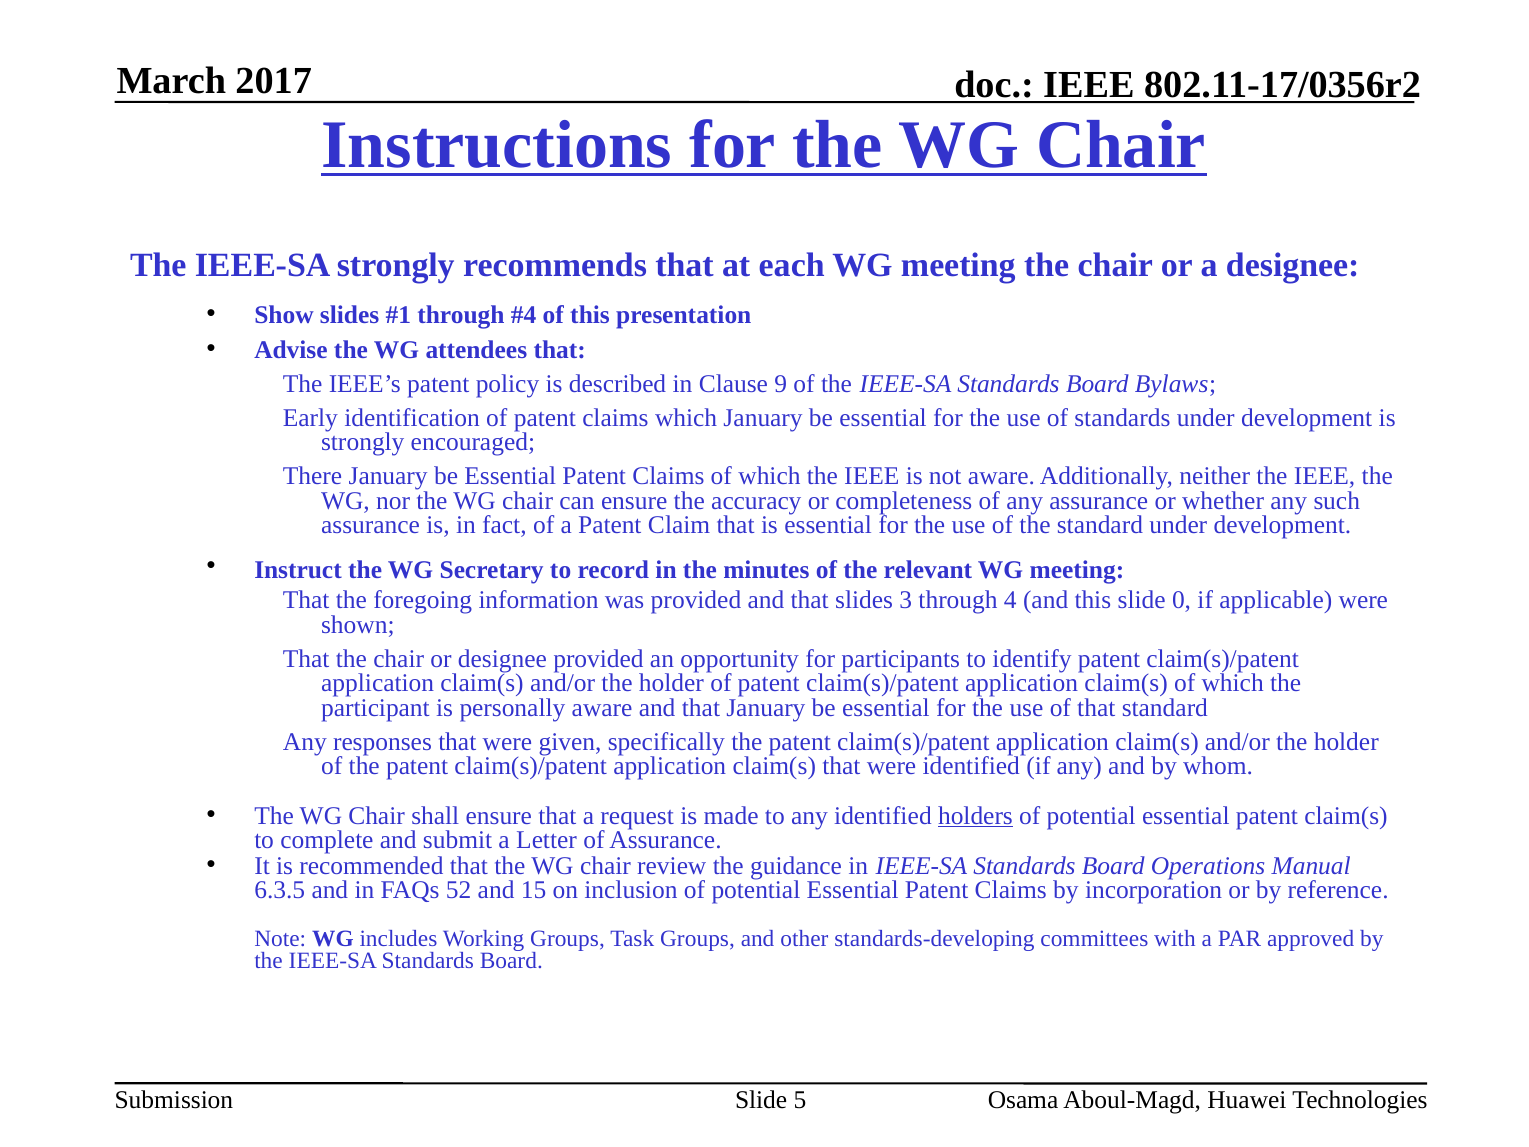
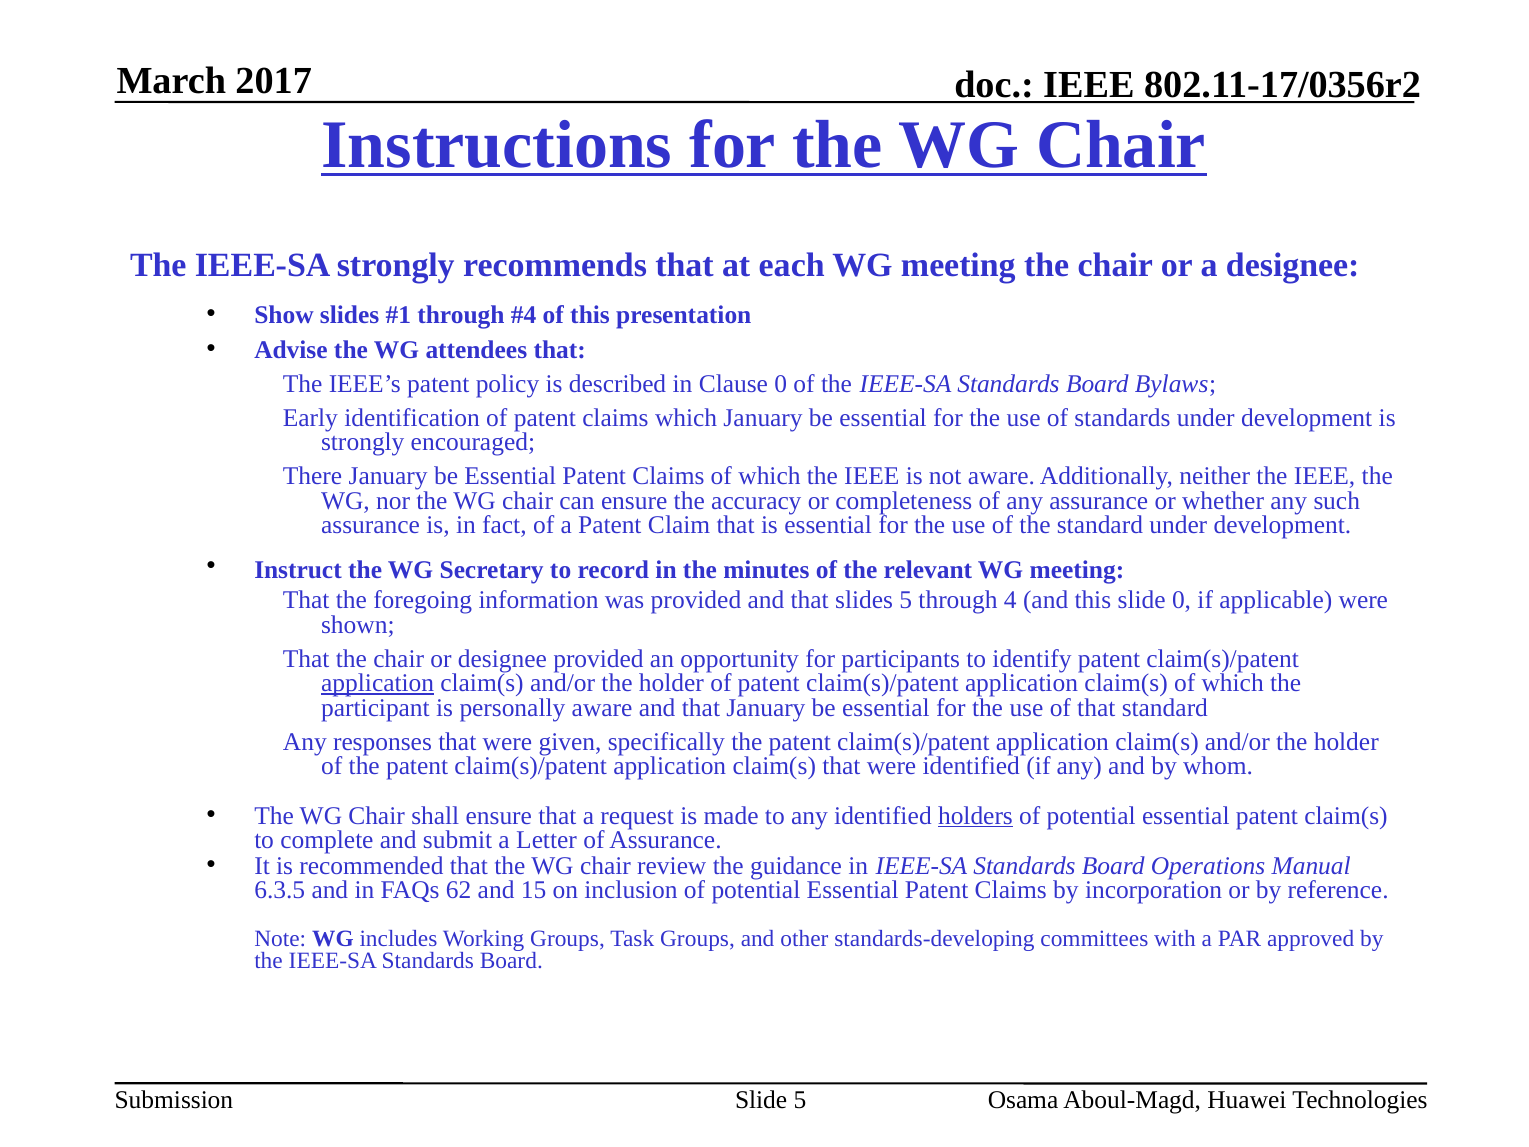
Clause 9: 9 -> 0 (781, 384)
slides 3: 3 -> 5 (906, 600)
application underline: none -> present (378, 683)
52: 52 -> 62 (459, 890)
